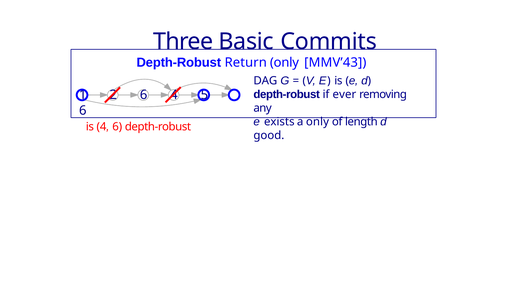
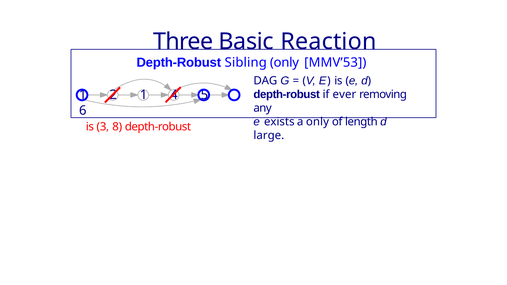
Commits: Commits -> Reaction (328, 41)
Return: Return -> Sibling (246, 63)
MMV’43: MMV’43 -> MMV’53 (335, 63)
6: 6 -> 1 (144, 95)
is 4: 4 -> 3 (101, 127)
6: 6 -> 8 (117, 127)
good: good -> large (269, 135)
